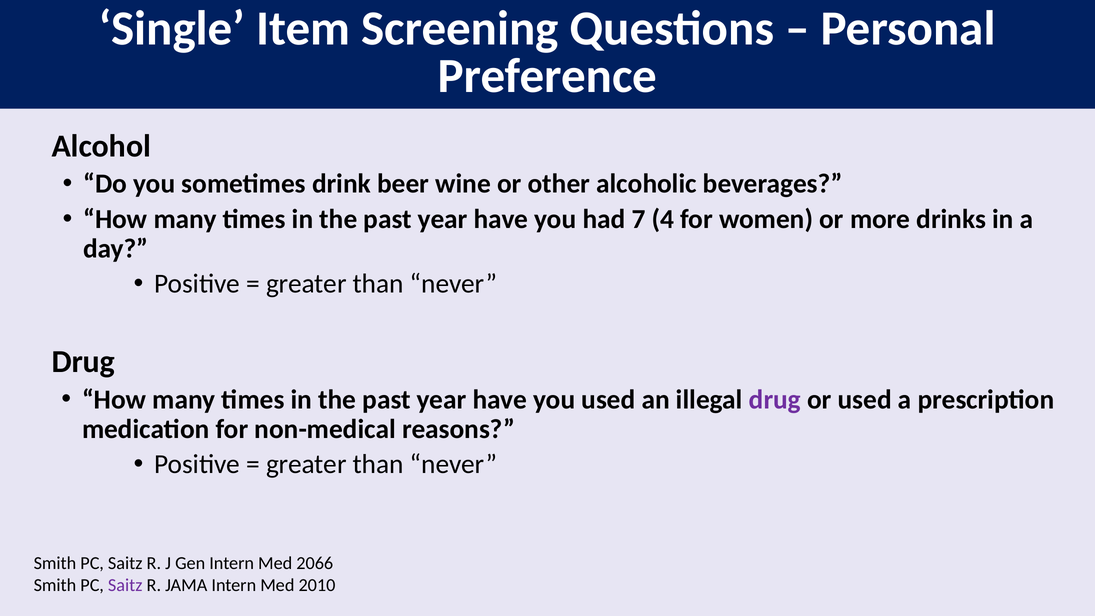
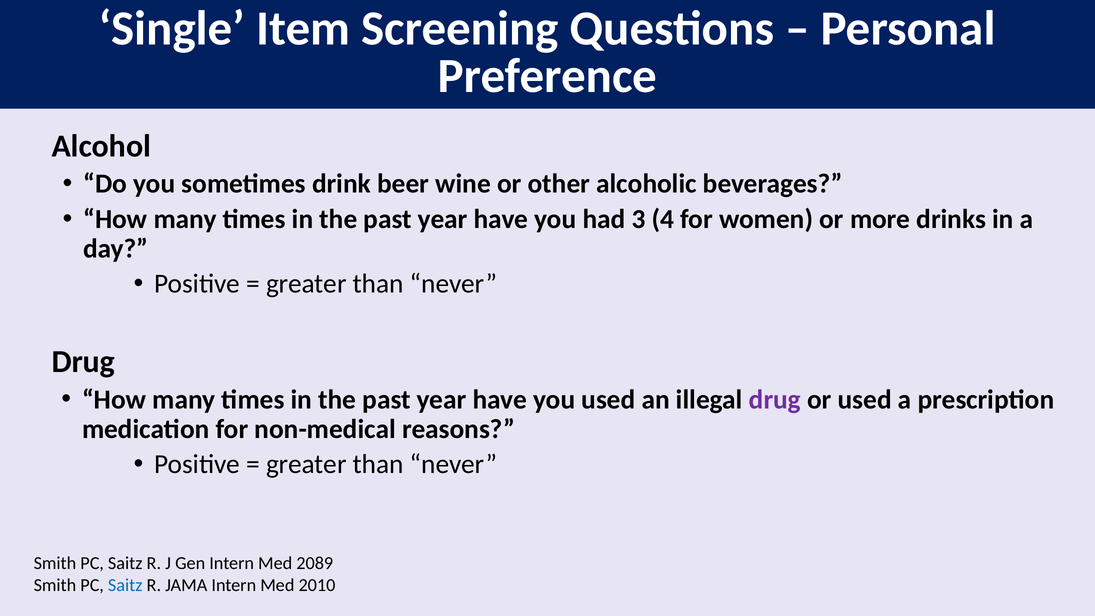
7: 7 -> 3 (638, 219)
2066: 2066 -> 2089 (315, 563)
Saitz colour: purple -> blue (125, 585)
